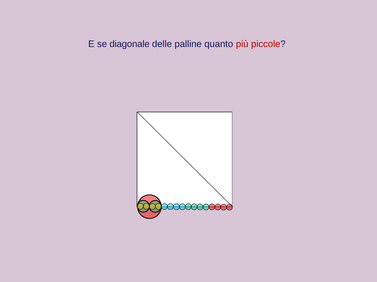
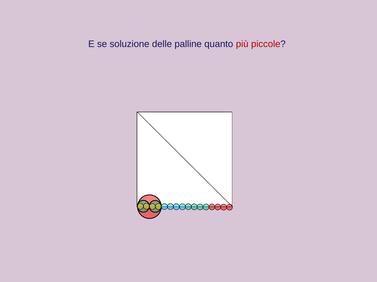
diagonale: diagonale -> soluzione (130, 44)
